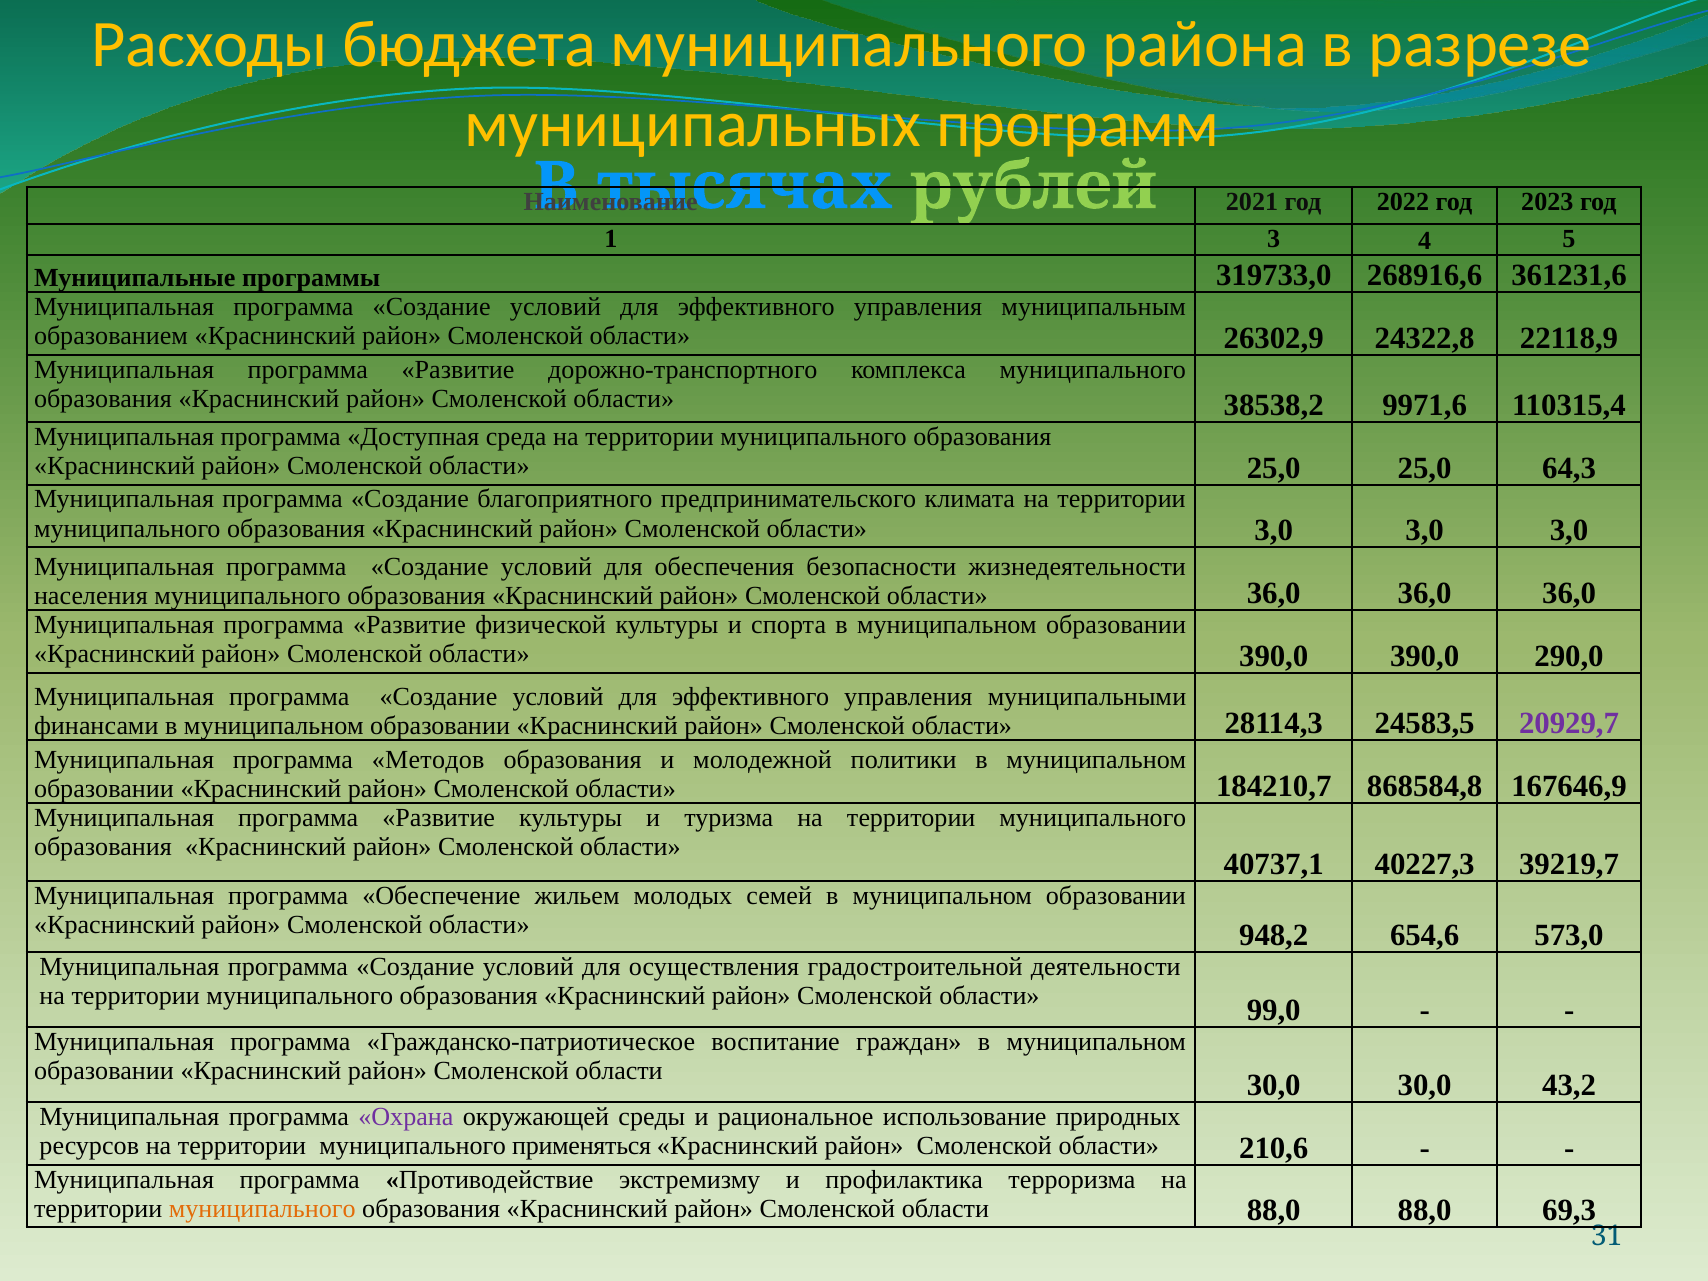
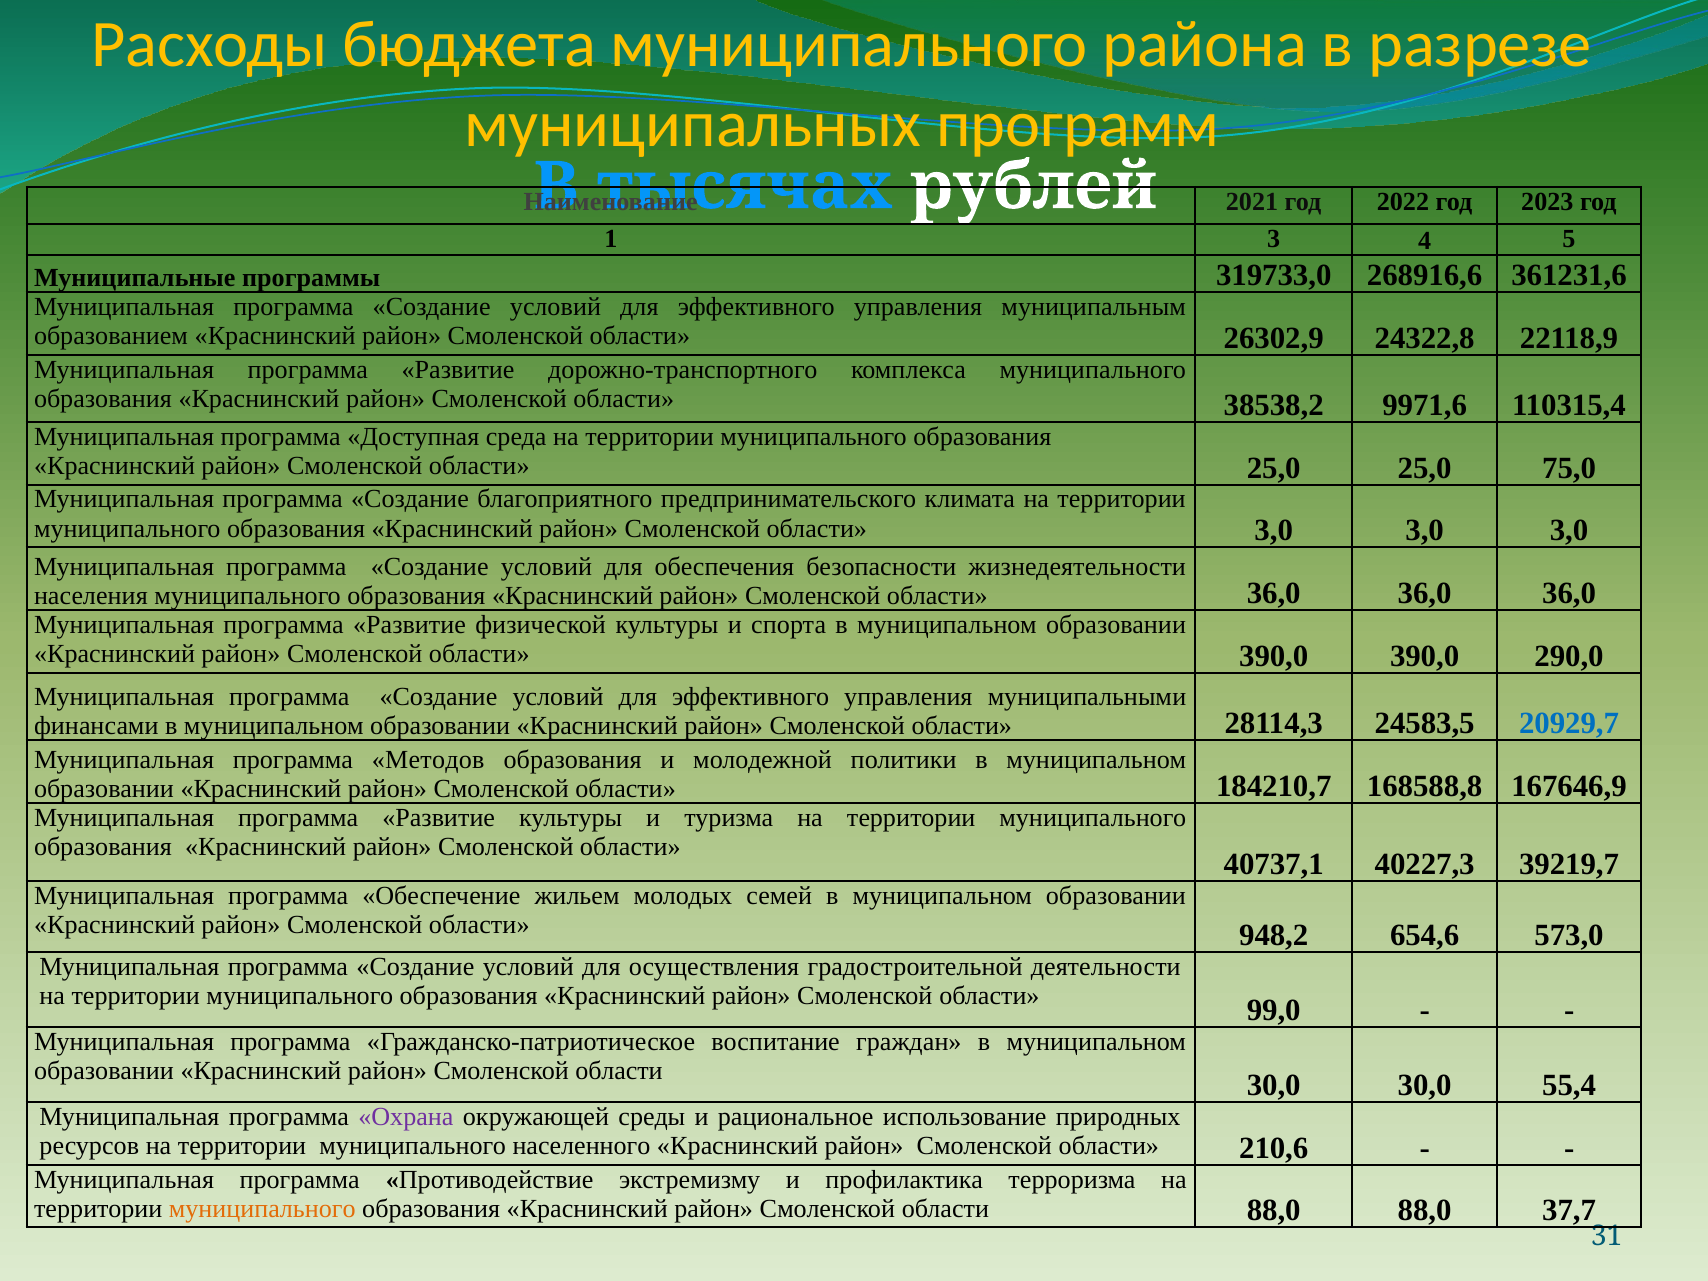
рублей colour: light green -> white (1033, 186)
64,3: 64,3 -> 75,0 (1569, 468)
20929,7 colour: purple -> blue (1569, 724)
868584,8: 868584,8 -> 168588,8 (1425, 786)
43,2: 43,2 -> 55,4 (1569, 1085)
применяться: применяться -> населенного (582, 1146)
69,3: 69,3 -> 37,7 (1569, 1211)
